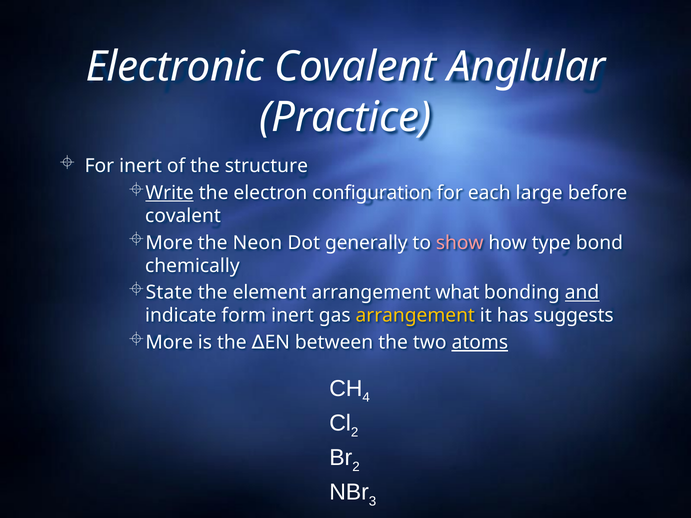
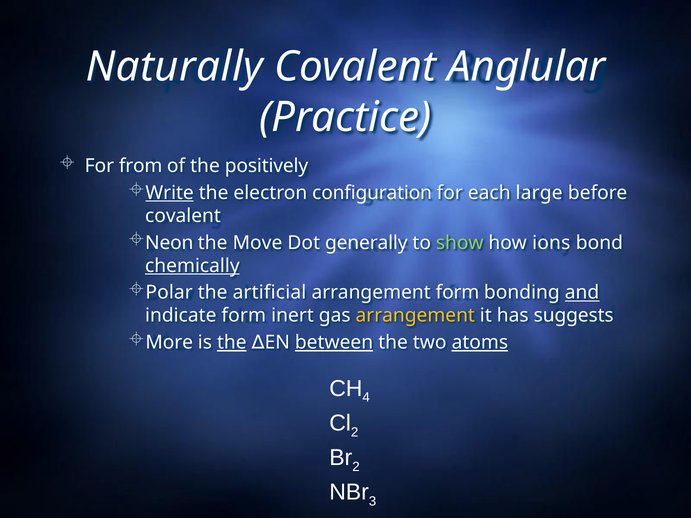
Electronic: Electronic -> Naturally (174, 67)
For inert: inert -> from (141, 166)
structure: structure -> positively (267, 166)
More: More -> Neon (169, 243)
Neon: Neon -> Move (258, 243)
show colour: pink -> light green (460, 243)
type: type -> ions (551, 243)
chemically underline: none -> present (192, 266)
State: State -> Polar (169, 293)
element: element -> artificial (269, 293)
arrangement what: what -> form (457, 293)
the underline: none -> present (232, 343)
between underline: none -> present (334, 343)
